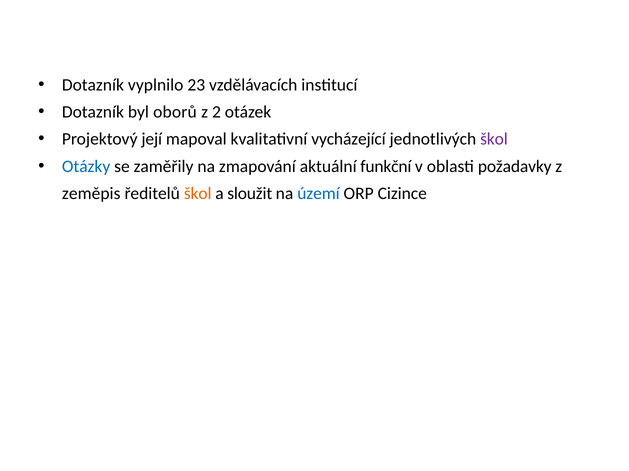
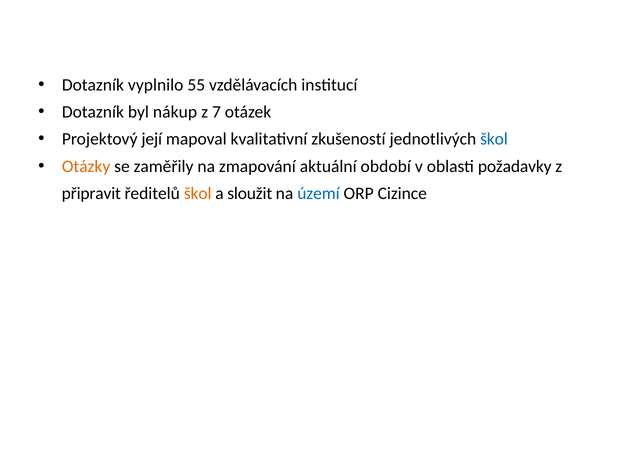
23: 23 -> 55 (196, 85)
oborů: oborů -> nákup (175, 112)
2: 2 -> 7 (216, 112)
vycházející: vycházející -> zkušeností (348, 139)
škol colour: purple -> blue (494, 139)
Otázky colour: blue -> orange (86, 167)
funkční: funkční -> období (386, 167)
zeměpis: zeměpis -> připravit (91, 194)
